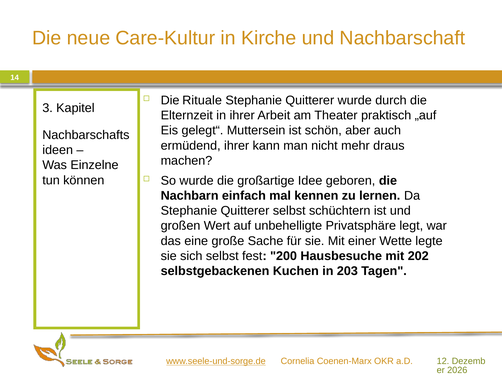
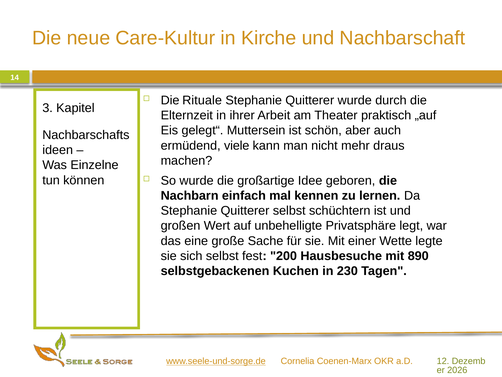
ermüdend ihrer: ihrer -> viele (237, 145)
202: 202 -> 890 (418, 256)
203: 203 -> 230 (347, 271)
